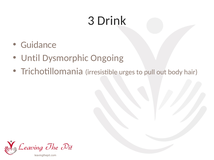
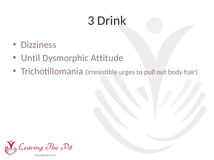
Guidance: Guidance -> Dizziness (39, 45)
Ongoing: Ongoing -> Attitude (107, 58)
